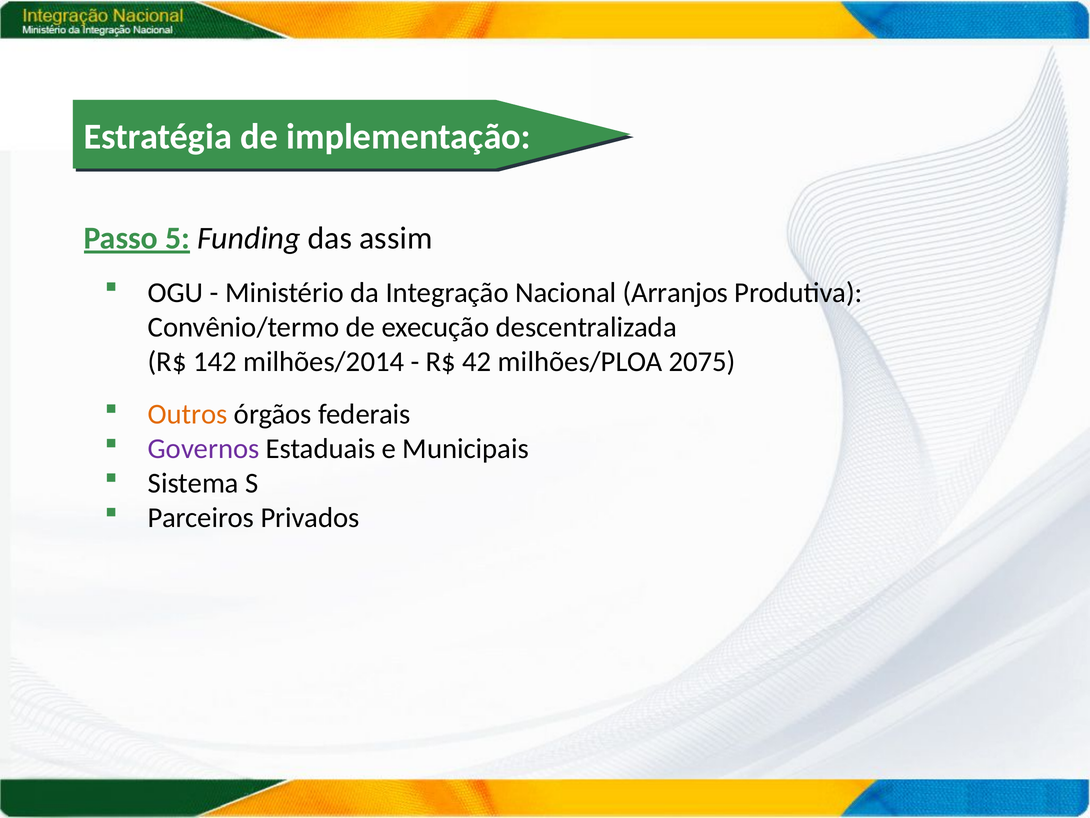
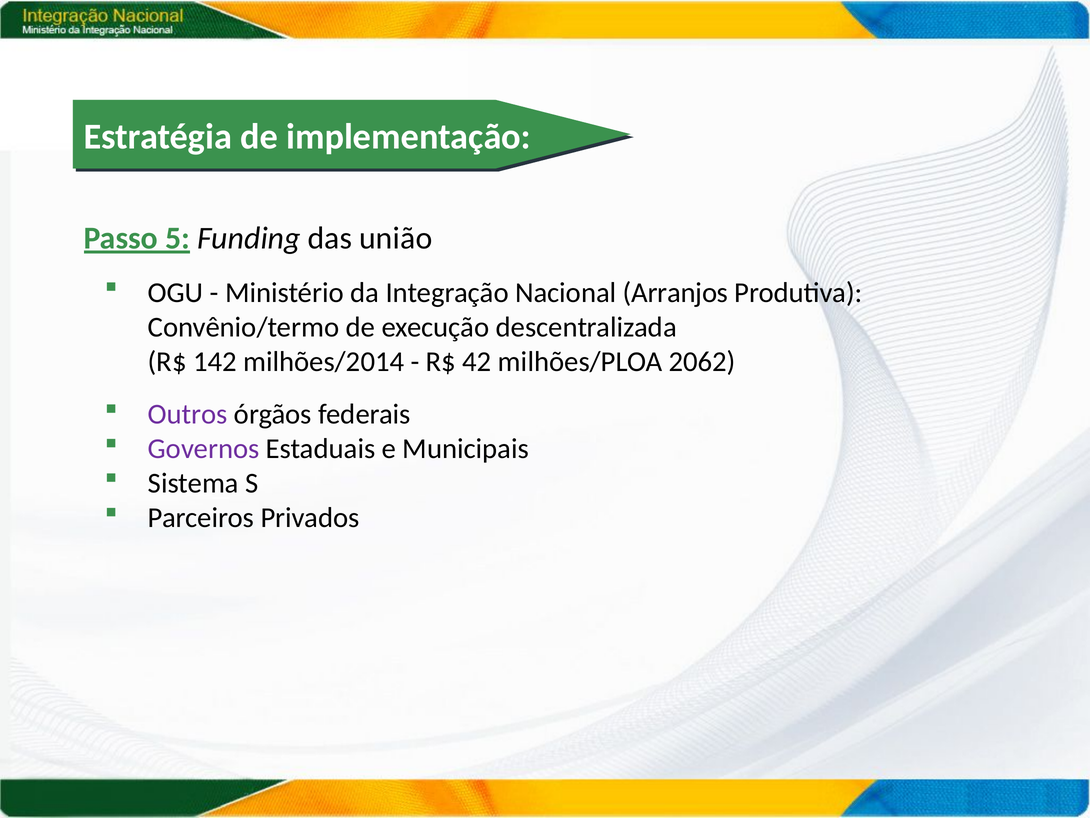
assim: assim -> união (396, 238)
2075: 2075 -> 2062 (702, 361)
Outros colour: orange -> purple (188, 414)
